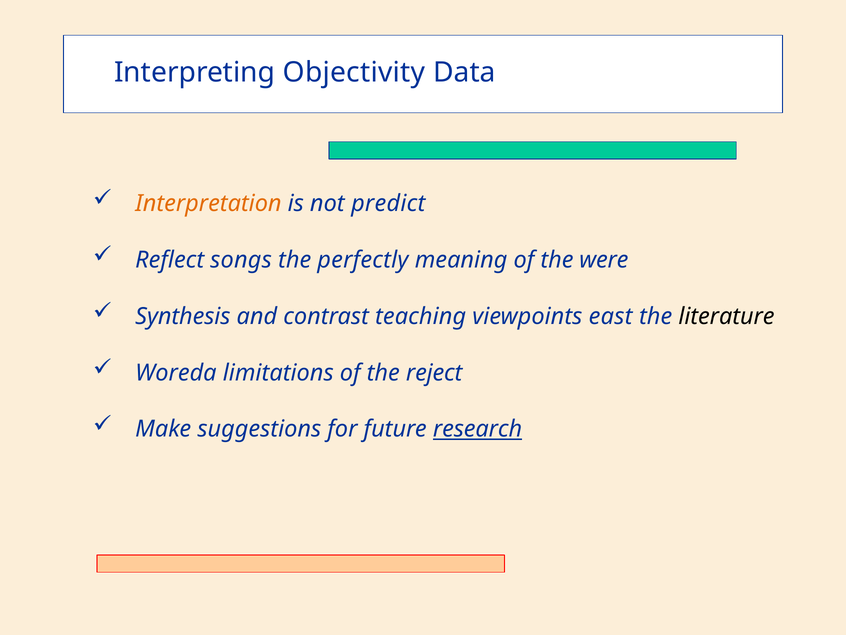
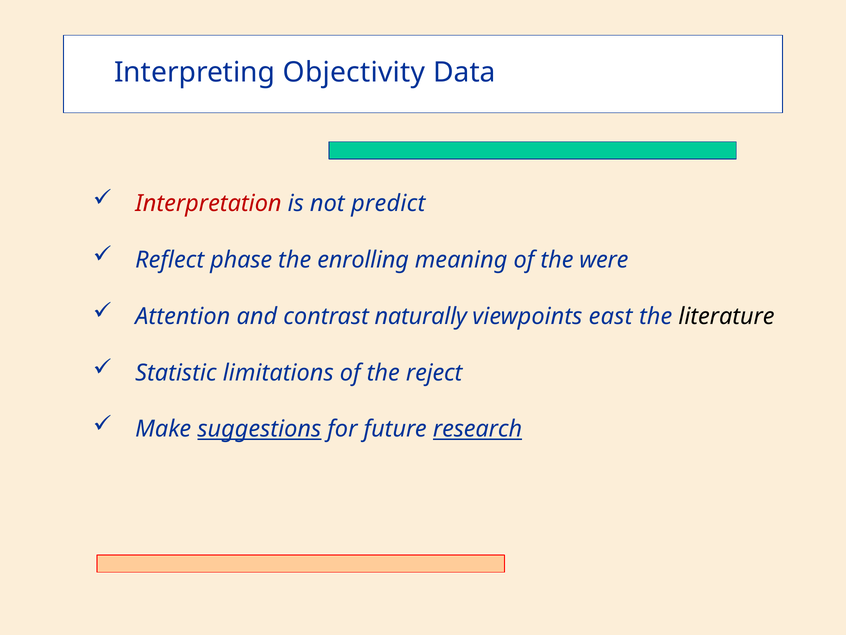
Interpretation colour: orange -> red (208, 203)
songs: songs -> phase (241, 260)
perfectly: perfectly -> enrolling (363, 260)
Synthesis: Synthesis -> Attention (183, 316)
teaching: teaching -> naturally (421, 316)
Woreda: Woreda -> Statistic (176, 372)
suggestions underline: none -> present (259, 429)
